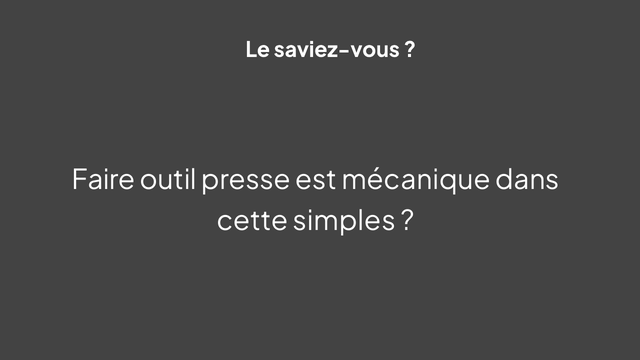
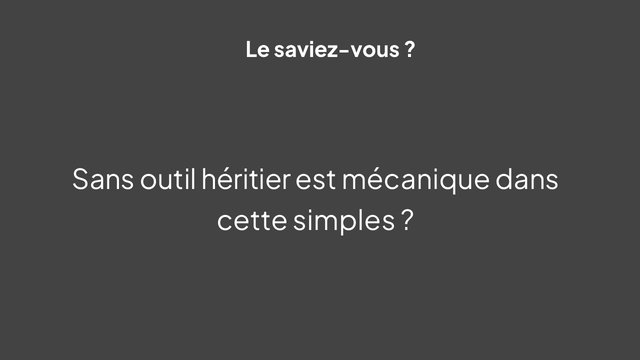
Faire: Faire -> Sans (103, 180)
presse: presse -> héritier (246, 180)
